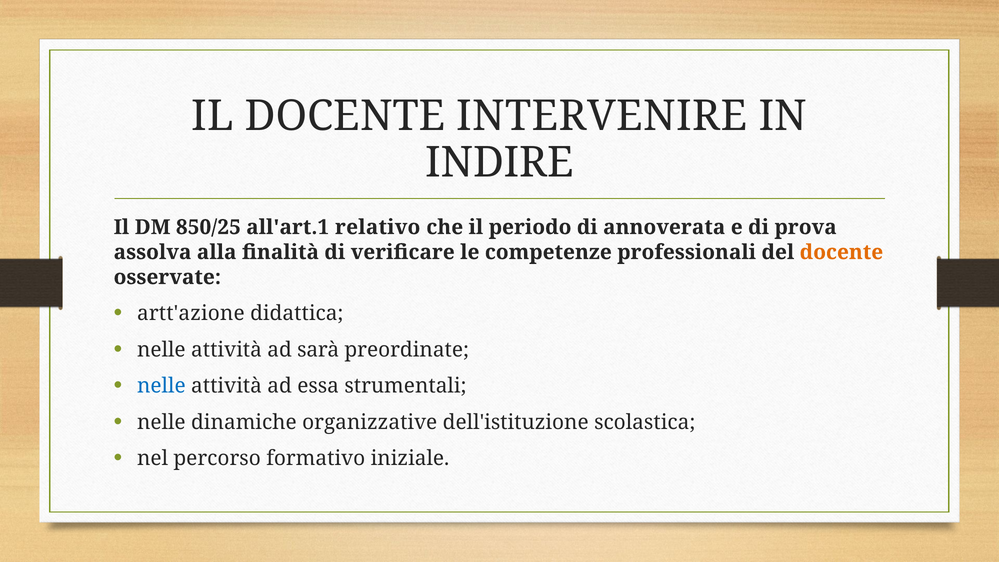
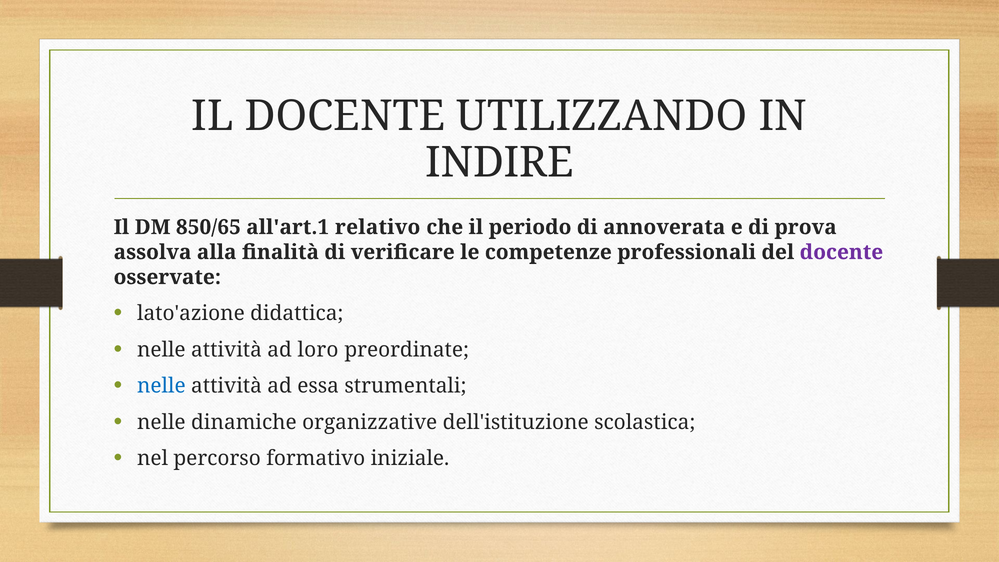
INTERVENIRE: INTERVENIRE -> UTILIZZANDO (602, 116)
850/25: 850/25 -> 850/65 (208, 227)
docente colour: orange -> purple (841, 252)
artt'azione: artt'azione -> lato'azione (191, 313)
sarà: sarà -> loro (318, 350)
